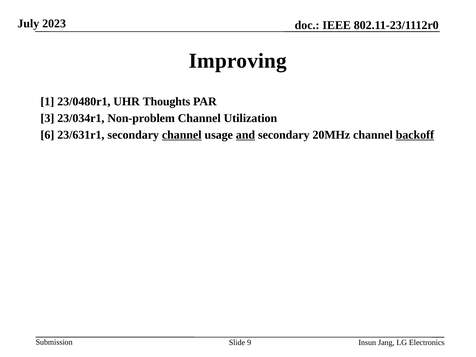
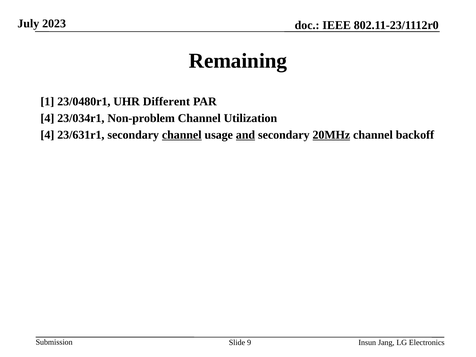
Improving: Improving -> Remaining (238, 61)
Thoughts: Thoughts -> Different (166, 102)
3: 3 -> 4 (47, 118)
6: 6 -> 4 (47, 135)
20MHz underline: none -> present (331, 135)
backoff underline: present -> none (415, 135)
